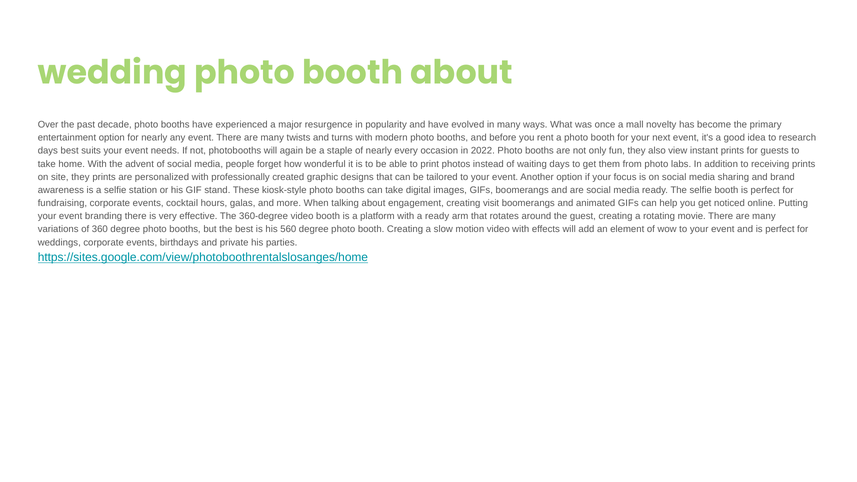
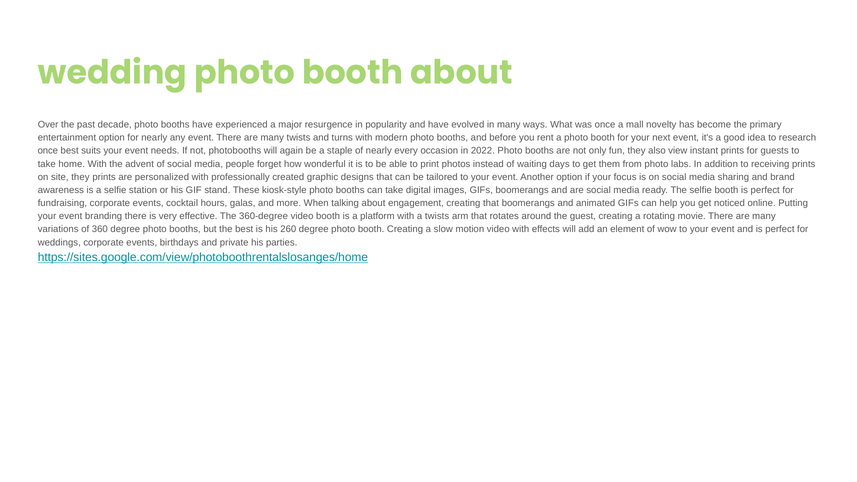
days: days -> once (48, 151)
creating visit: visit -> that (491, 203)
a ready: ready -> twists (437, 216)
560: 560 -> 260 (288, 229)
